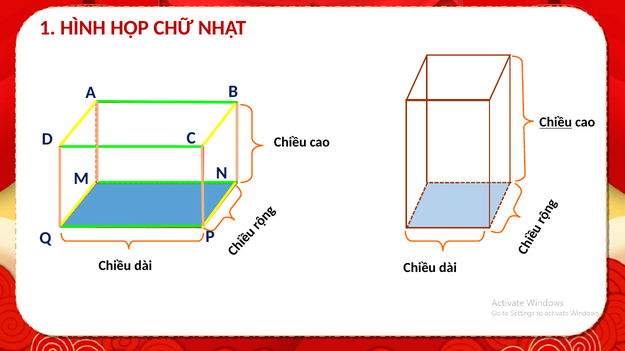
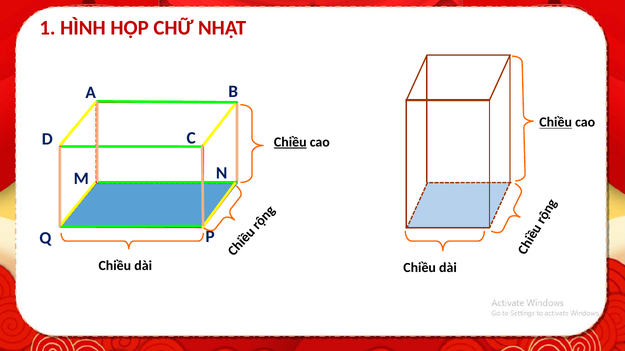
Chiều underline: none -> present (290, 142)
